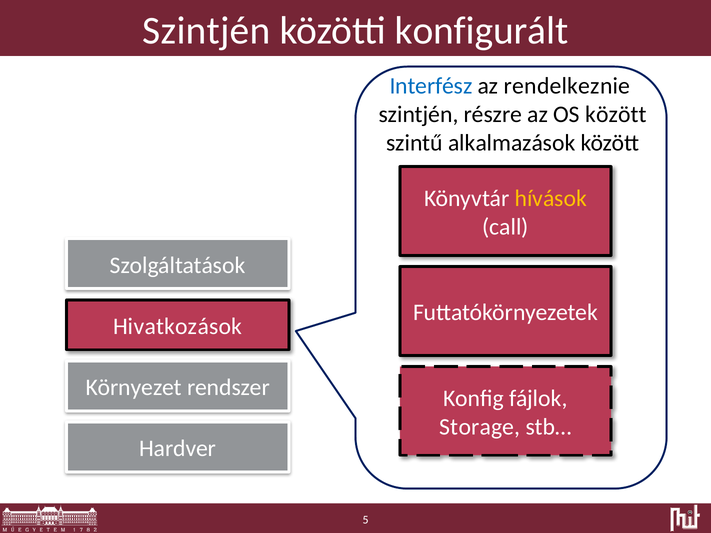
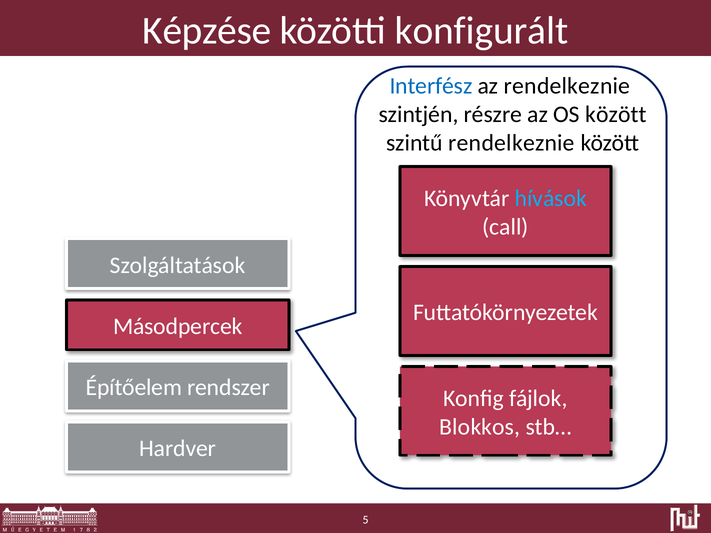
Szintjén: Szintjén -> Képzése (207, 31)
szintű alkalmazások: alkalmazások -> rendelkeznie (512, 143)
hívások colour: yellow -> light blue (551, 199)
Hivatkozások: Hivatkozások -> Másodpercek (178, 327)
Környezet: Környezet -> Építőelem (134, 388)
Storage: Storage -> Blokkos (480, 427)
